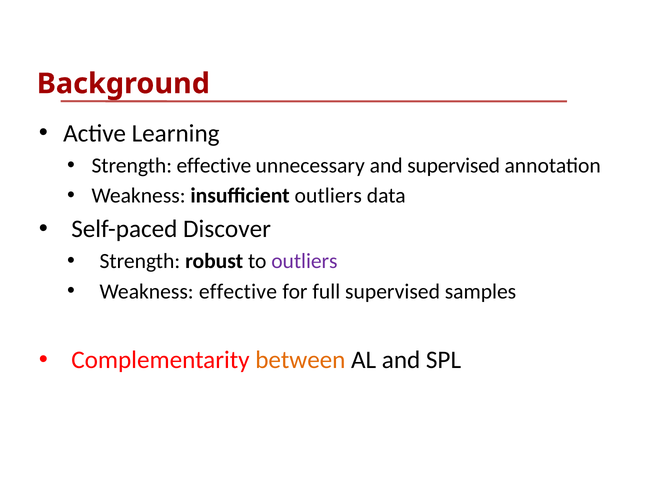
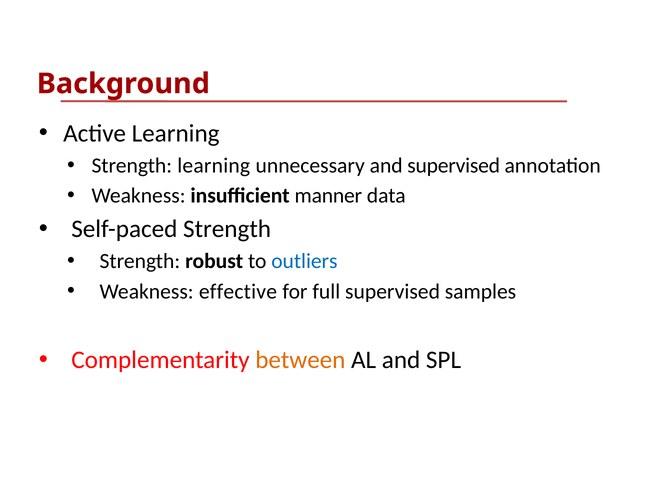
Strength effective: effective -> learning (214, 166)
insufficient outliers: outliers -> manner (328, 196)
Self-paced Discover: Discover -> Strength (227, 229)
outliers colour: purple -> blue (304, 261)
